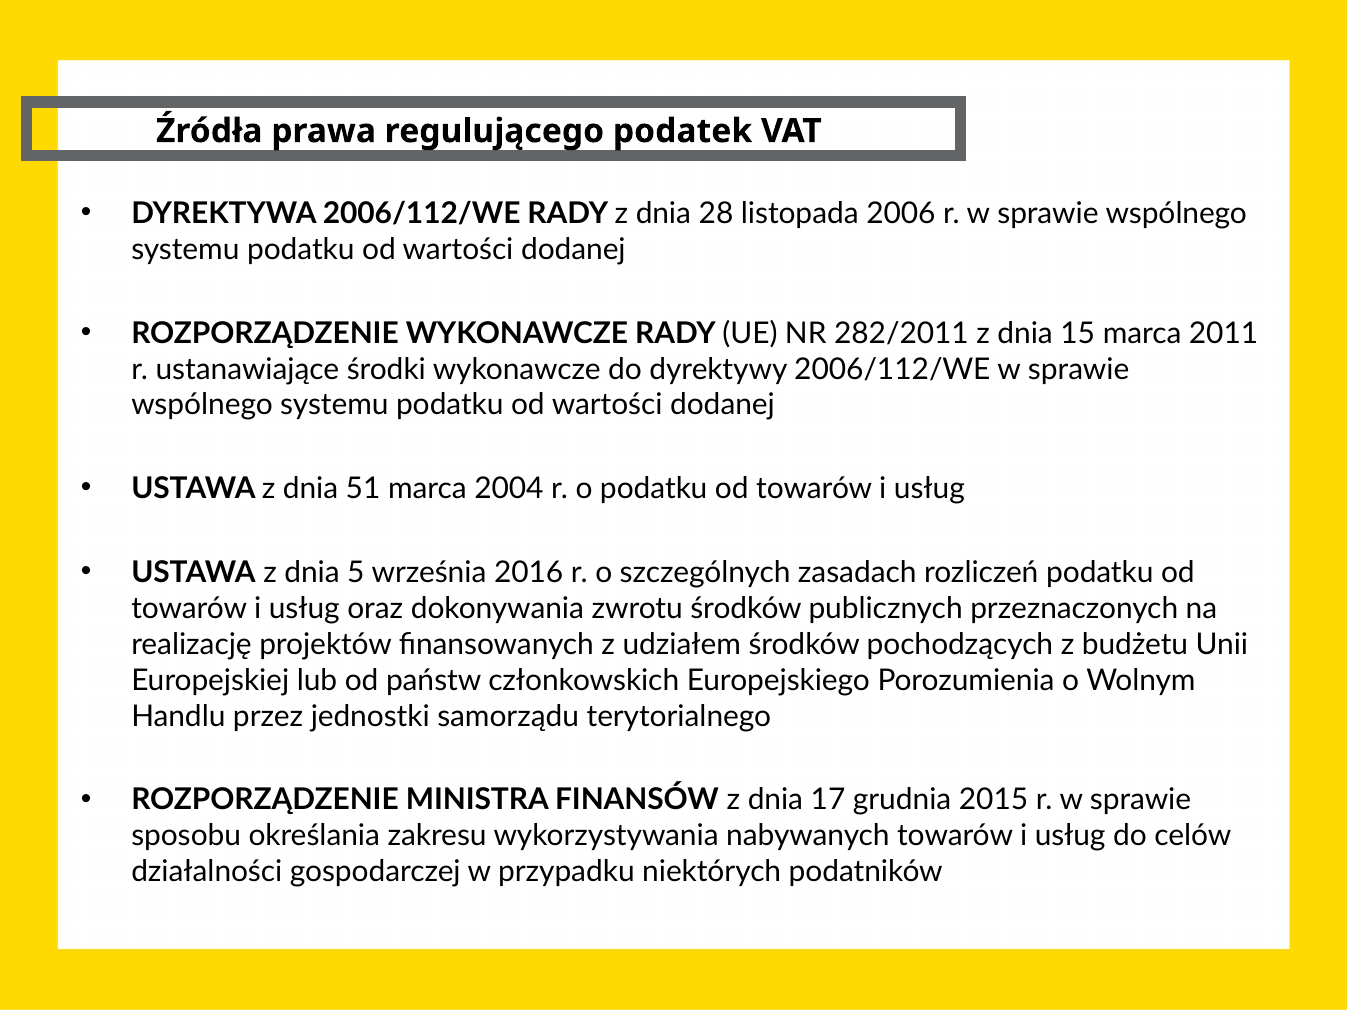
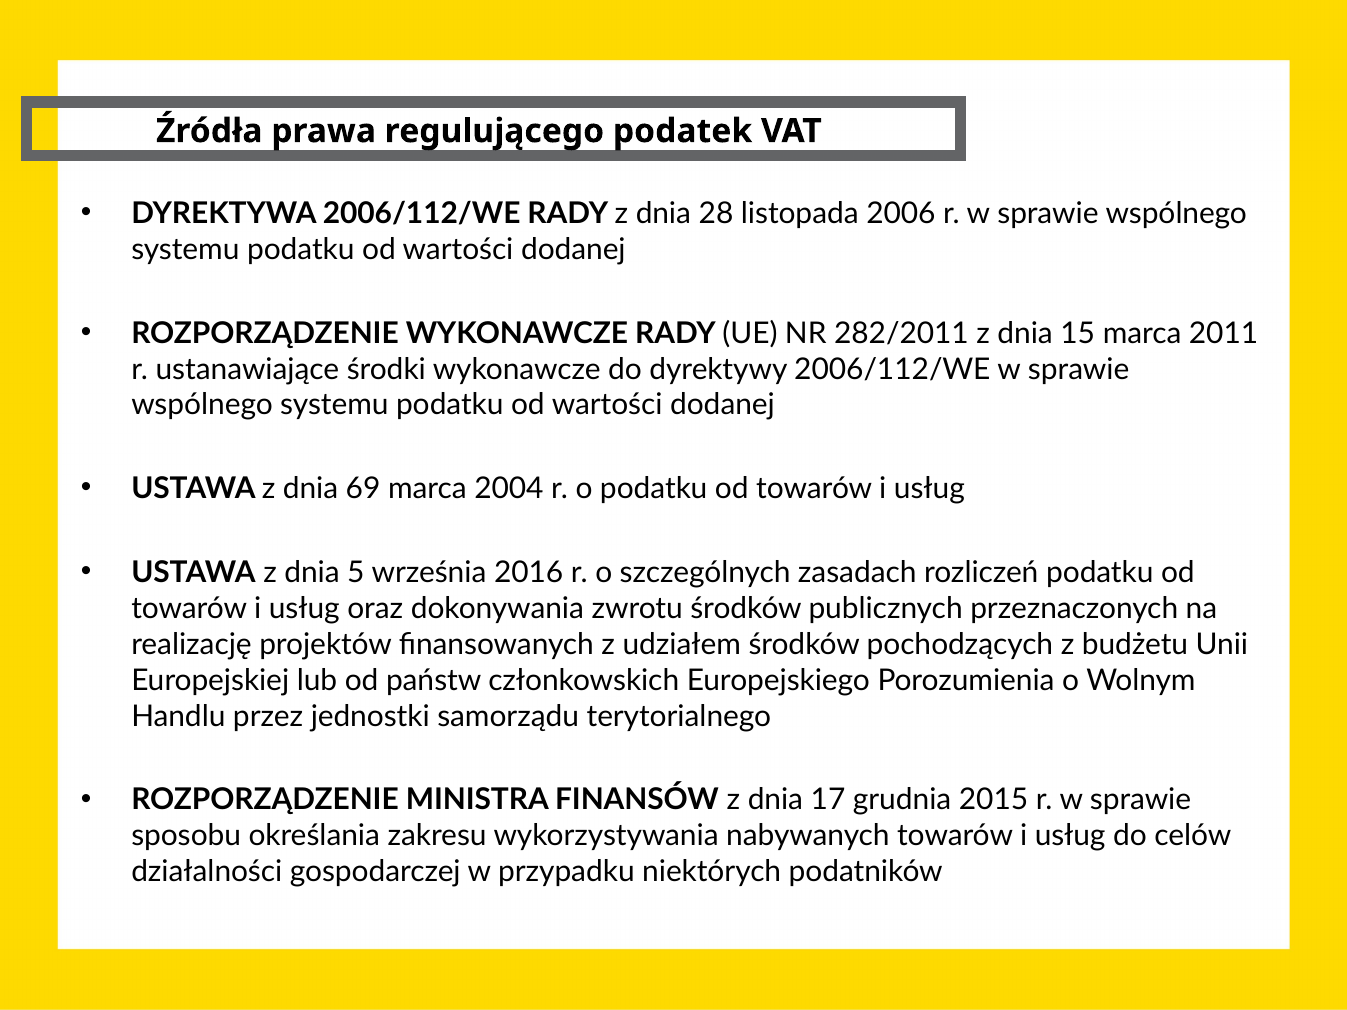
51: 51 -> 69 (363, 489)
